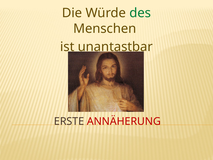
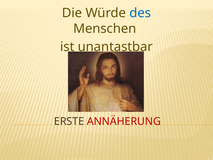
des colour: green -> blue (140, 13)
